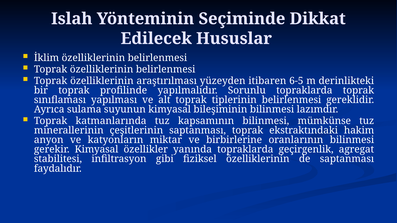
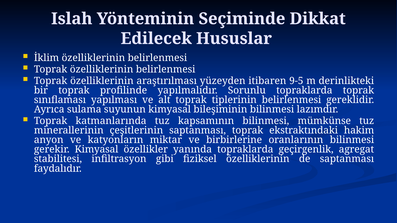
6-5: 6-5 -> 9-5 (296, 81)
